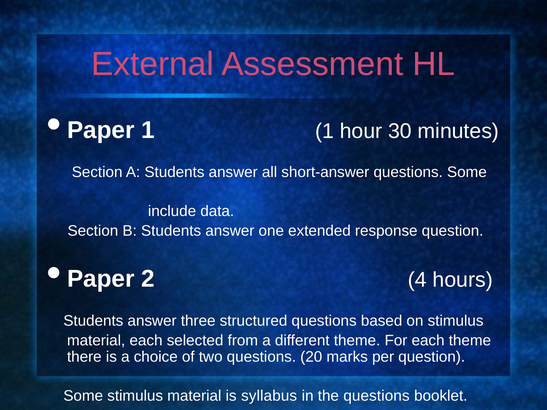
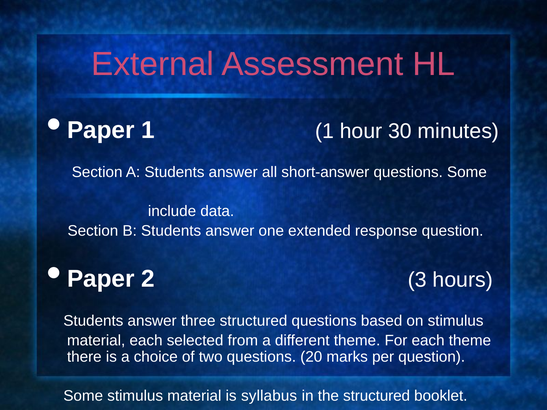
4: 4 -> 3 (417, 280)
the questions: questions -> structured (377, 396)
